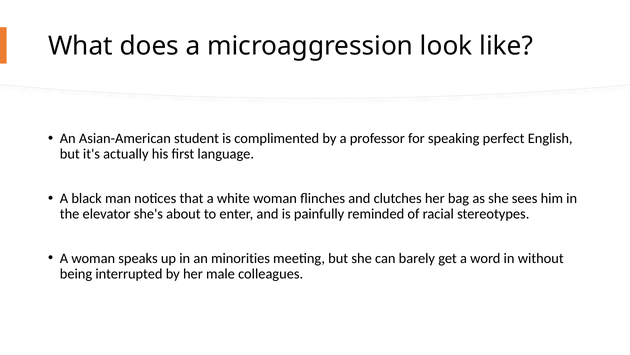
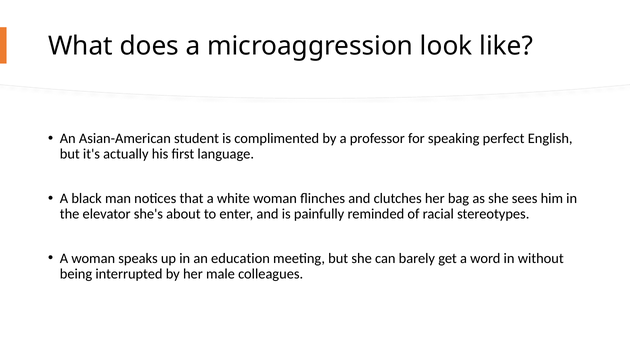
minorities: minorities -> education (240, 258)
